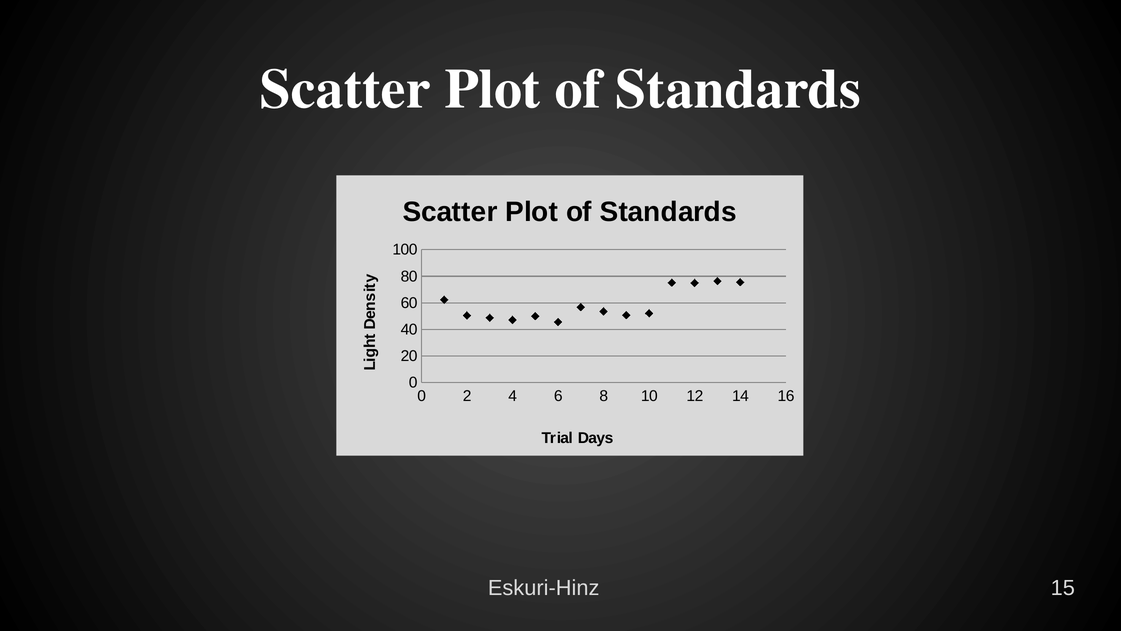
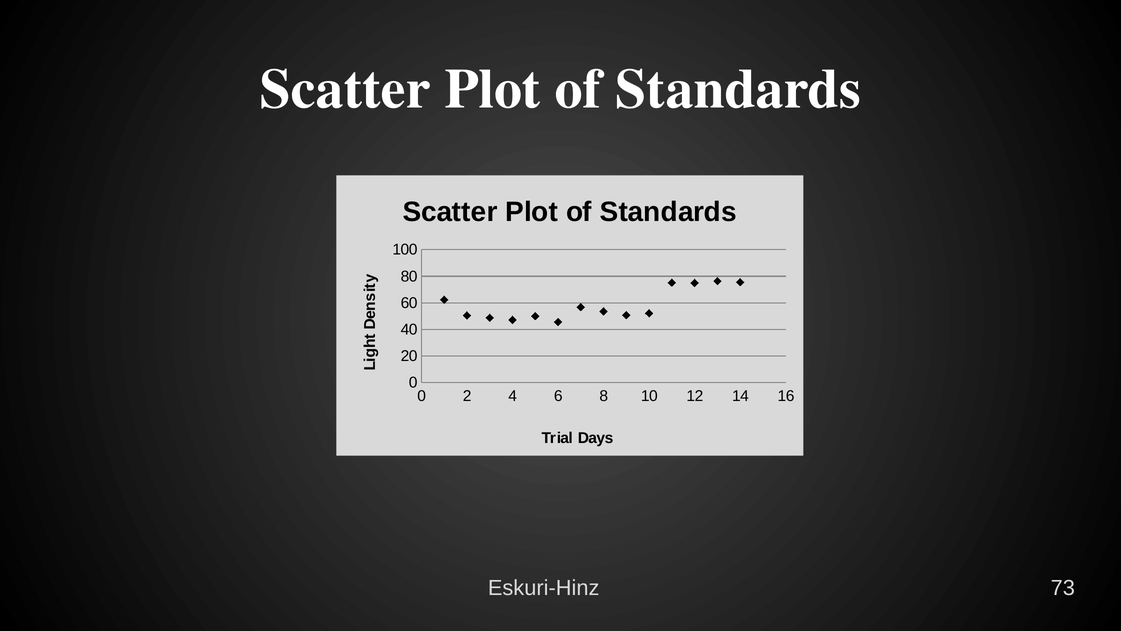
15: 15 -> 73 (1063, 588)
